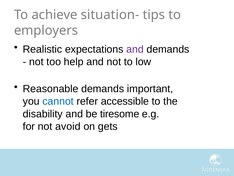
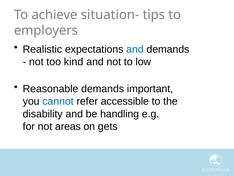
and colour: purple -> blue (135, 49)
help: help -> kind (74, 62)
tiresome: tiresome -> handling (120, 114)
avoid: avoid -> areas (68, 126)
